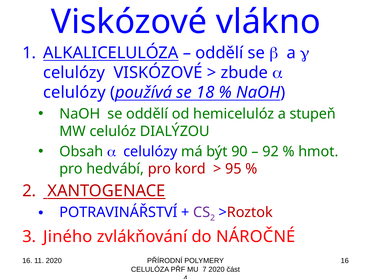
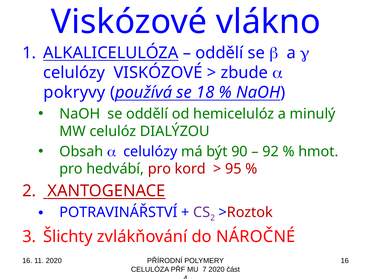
celulózy: celulózy -> pokryvy (74, 92)
stupeň: stupeň -> minulý (313, 114)
Jiného: Jiného -> Šlichty (68, 236)
